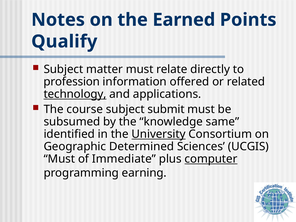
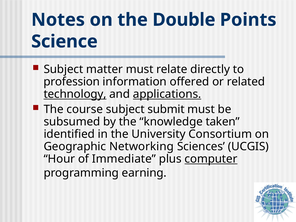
Earned: Earned -> Double (184, 20)
Qualify: Qualify -> Science (64, 41)
applications underline: none -> present (167, 94)
same: same -> taken (223, 122)
University underline: present -> none (159, 134)
Determined: Determined -> Networking (142, 147)
Must: Must -> Hour (59, 159)
